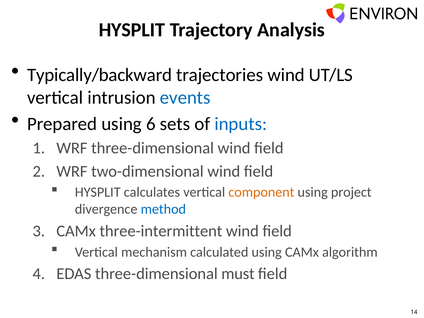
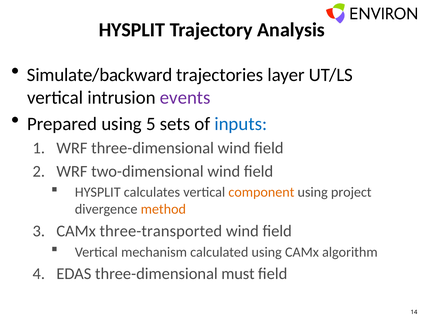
Typically/backward: Typically/backward -> Simulate/backward (100, 75)
trajectories wind: wind -> layer (286, 75)
events colour: blue -> purple (185, 97)
6: 6 -> 5 (151, 124)
method colour: blue -> orange (163, 209)
three-intermittent: three-intermittent -> three-transported (161, 231)
